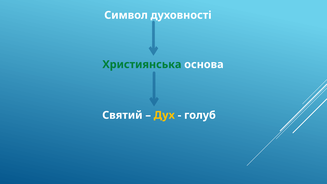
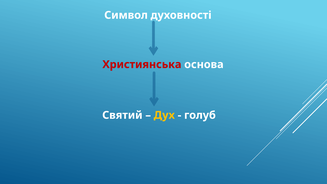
Християнська colour: green -> red (142, 64)
